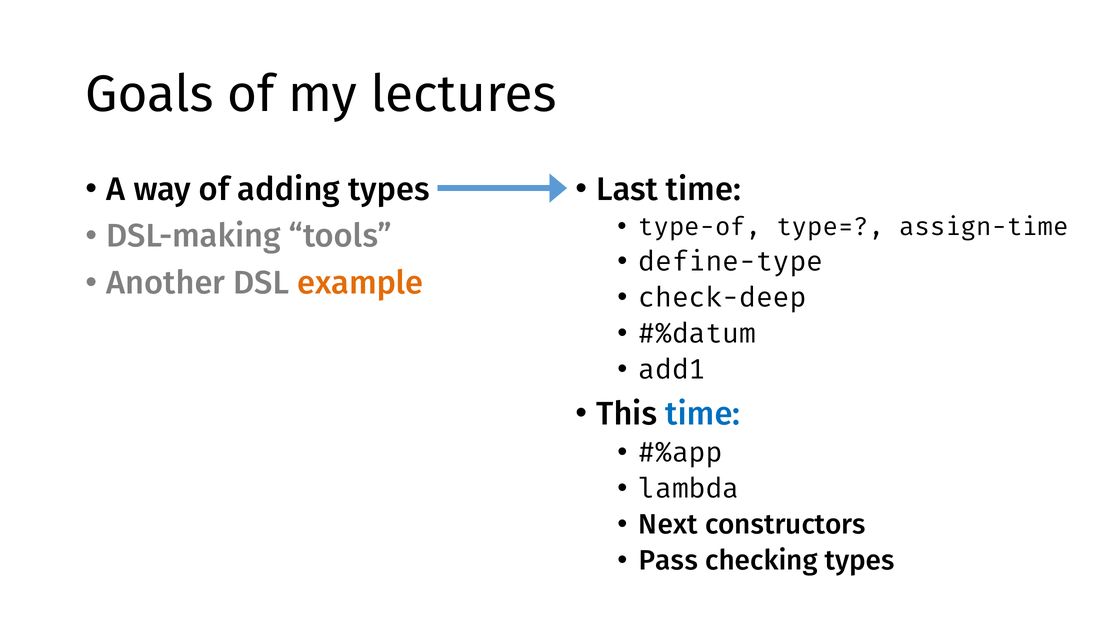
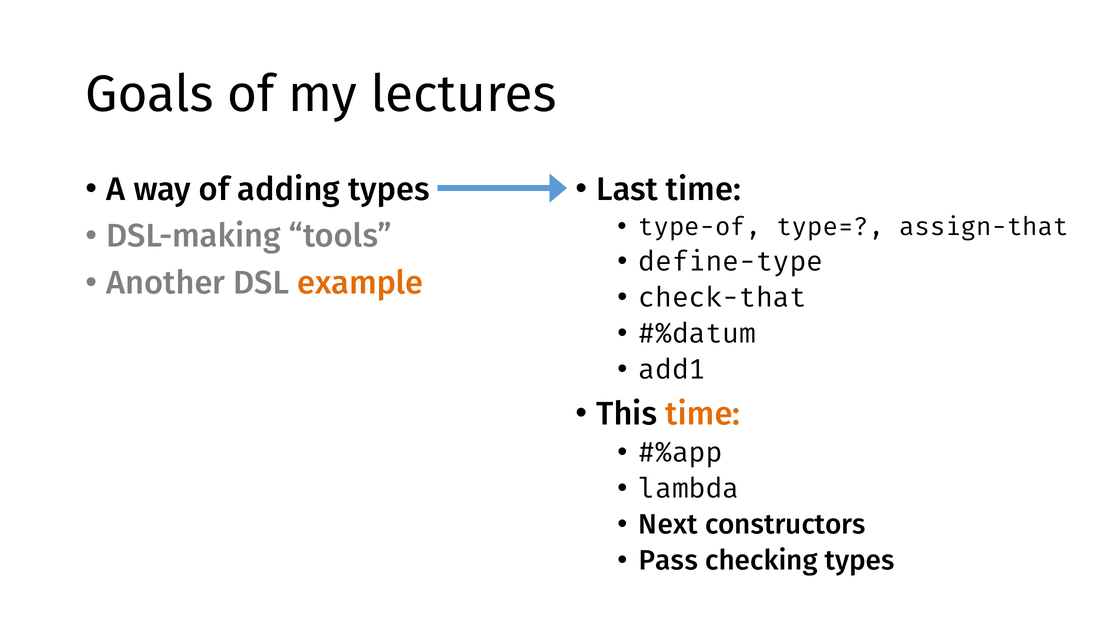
assign-time: assign-time -> assign-that (984, 227)
check-deep: check-deep -> check-that (722, 297)
time colour: blue -> orange (703, 414)
